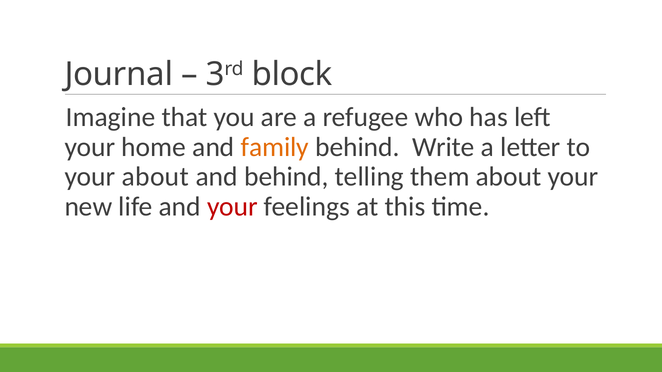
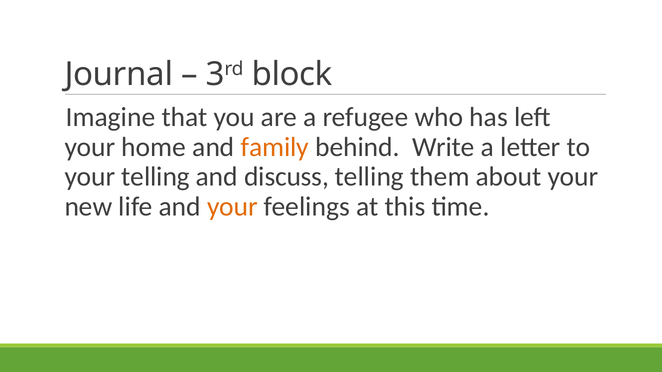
your about: about -> telling (156, 177)
and behind: behind -> discuss (287, 177)
your colour: red -> orange (232, 207)
